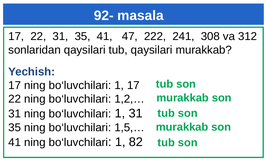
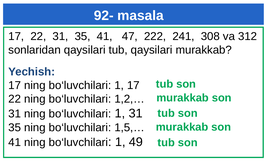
82: 82 -> 49 (136, 142)
